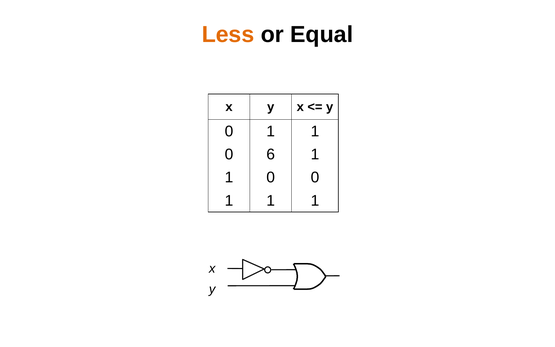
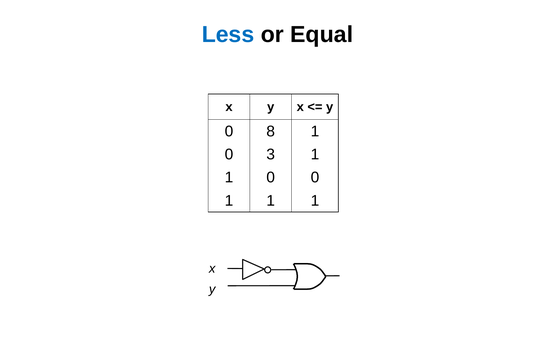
Less colour: orange -> blue (228, 34)
1: 1 -> 8 (271, 131)
6: 6 -> 3 (271, 154)
